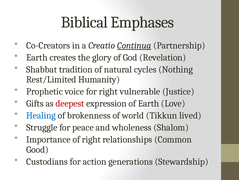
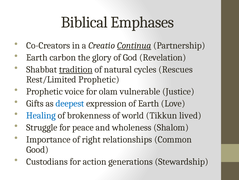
creates: creates -> carbon (63, 57)
tradition underline: none -> present (76, 69)
Nothing: Nothing -> Rescues (176, 69)
Rest/Limited Humanity: Humanity -> Prophetic (99, 79)
for right: right -> olam (108, 91)
deepest colour: red -> blue (70, 103)
